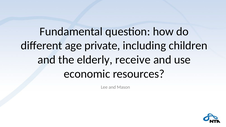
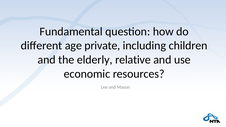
receive: receive -> relative (133, 60)
